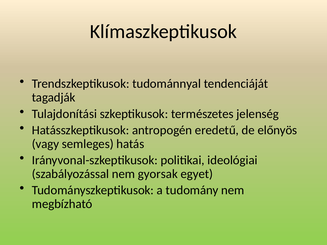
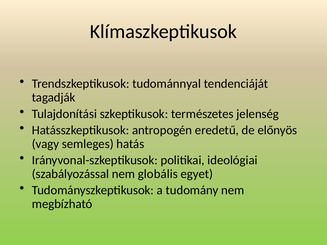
gyorsak: gyorsak -> globális (158, 174)
